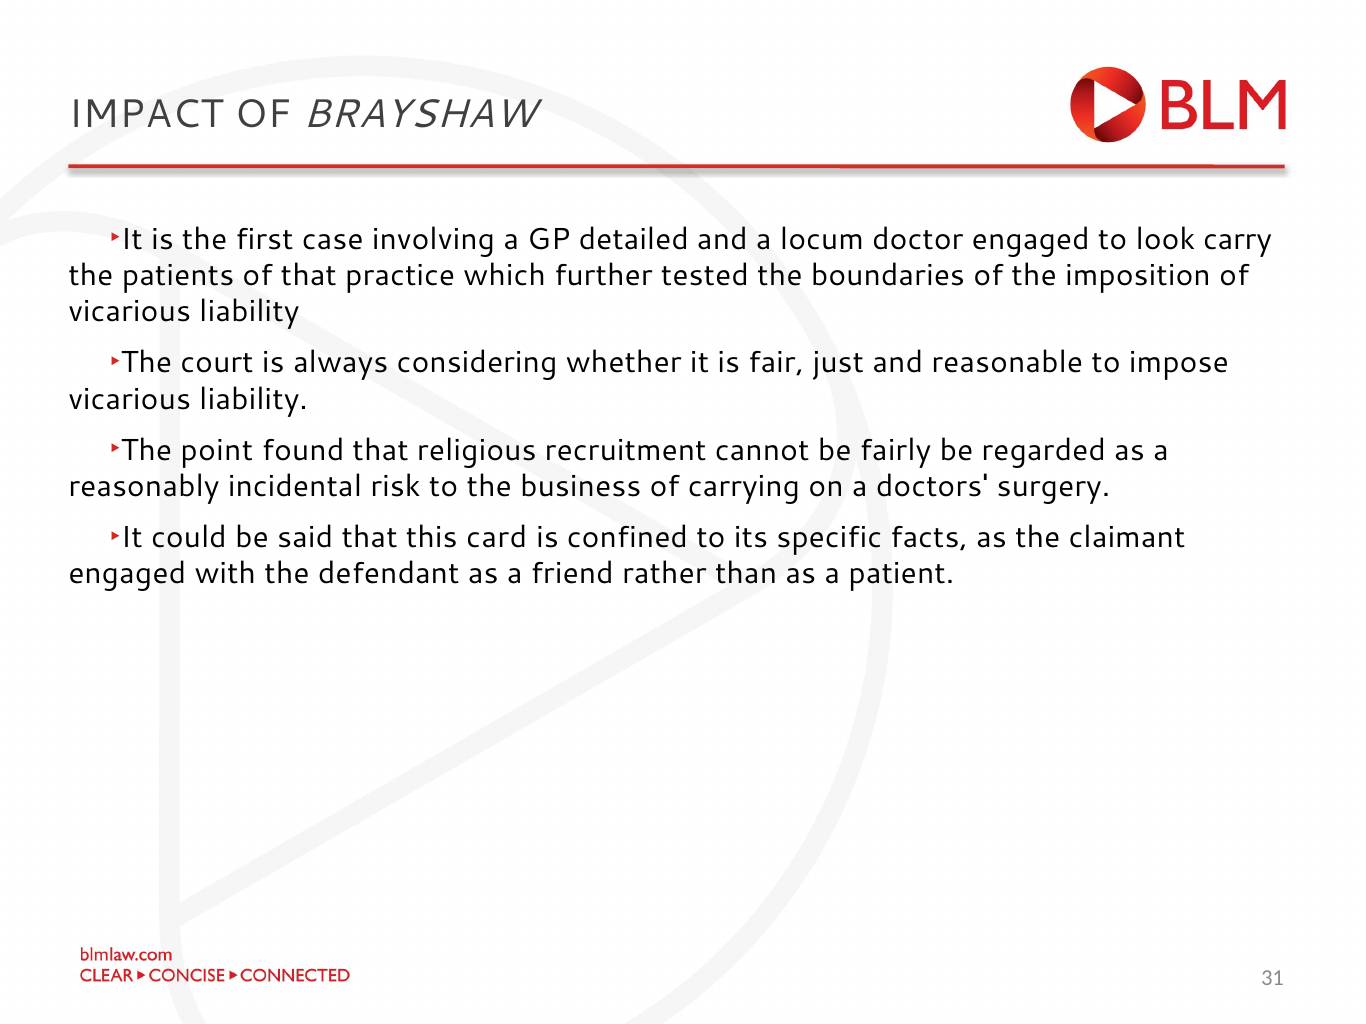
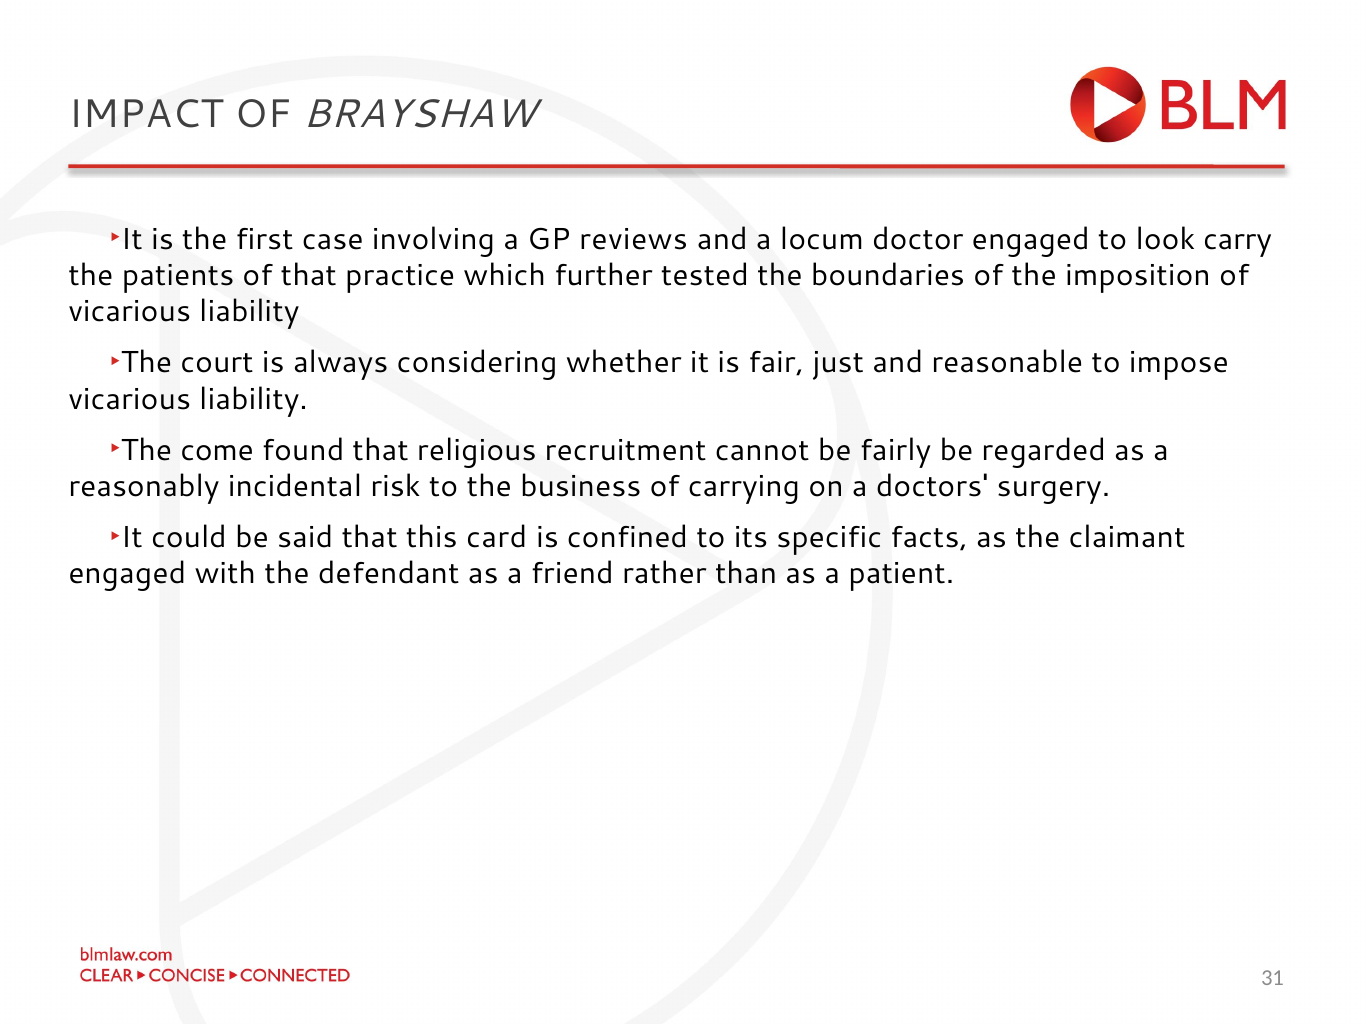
detailed: detailed -> reviews (634, 239)
point: point -> come (217, 450)
